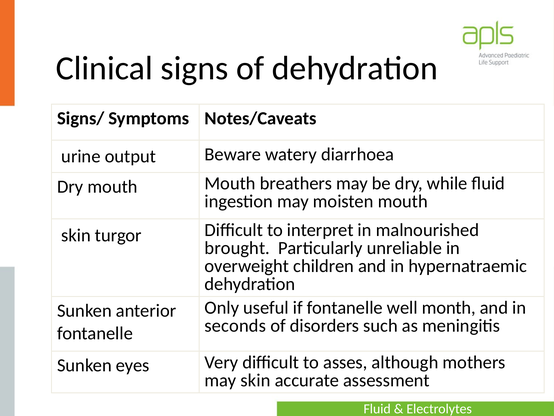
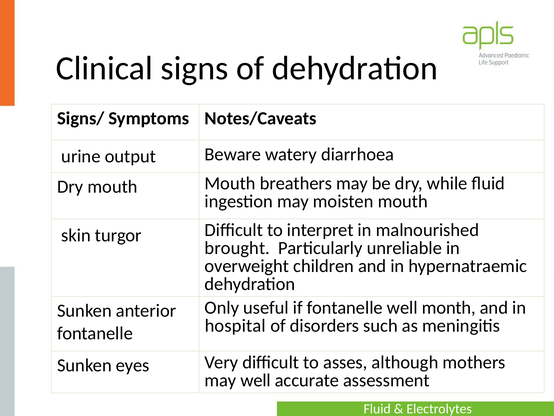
seconds: seconds -> hospital (235, 325)
may skin: skin -> well (256, 380)
